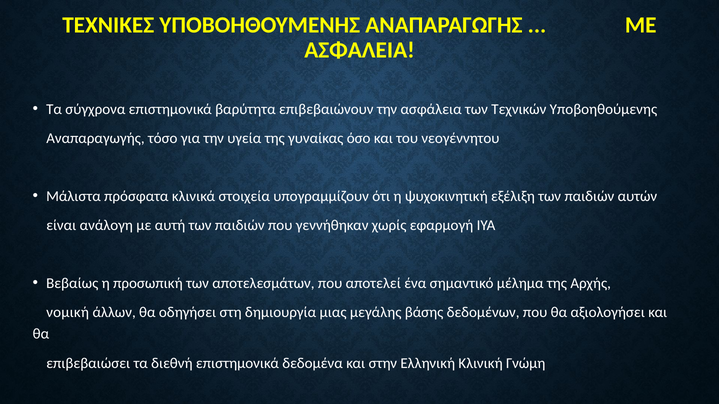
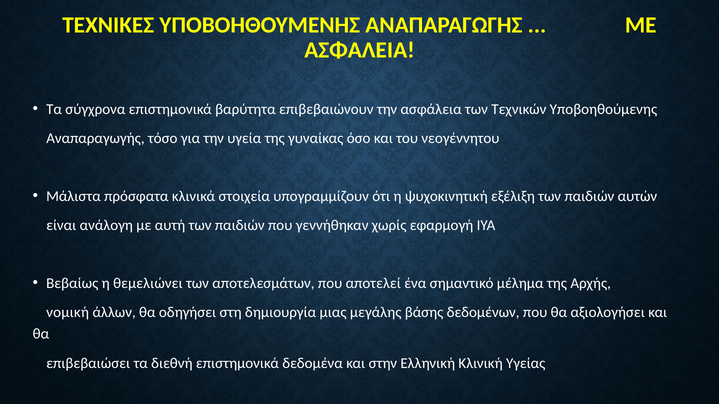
προσωπική: προσωπική -> θεμελιώνει (148, 284)
Γνώμη: Γνώμη -> Υγείας (526, 363)
